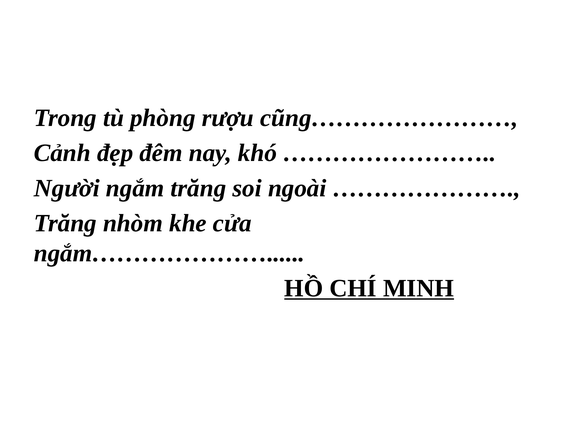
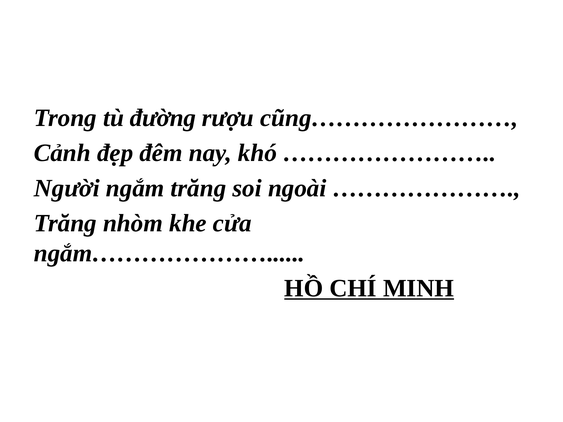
phòng: phòng -> đường (163, 118)
